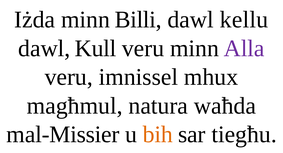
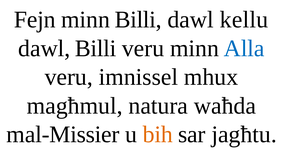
Iżda: Iżda -> Fejn (35, 20)
dawl Kull: Kull -> Billi (96, 48)
Alla colour: purple -> blue (244, 48)
tiegħu: tiegħu -> jagħtu (244, 134)
